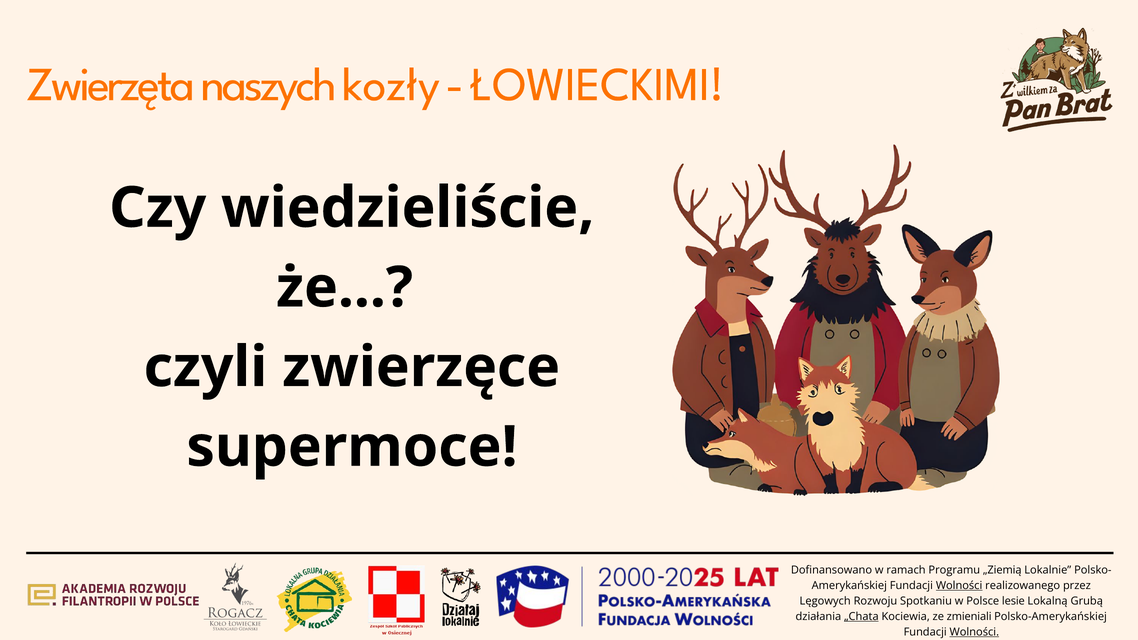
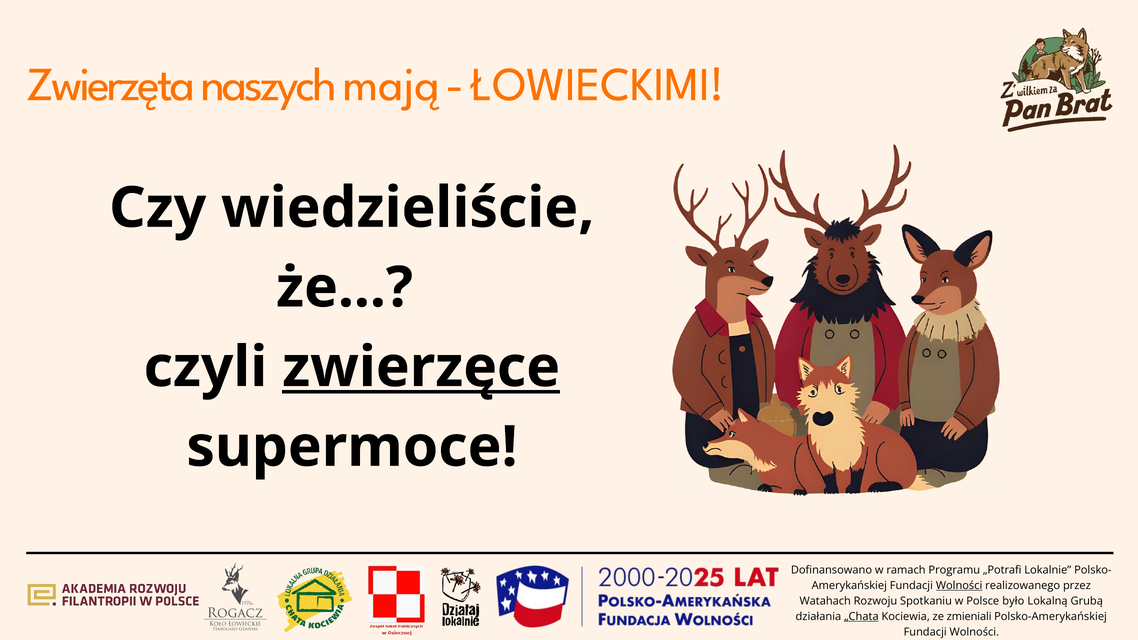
kozły: kozły -> mają (391, 85)
zwierzęce underline: none -> present (421, 367)
„Ziemią: „Ziemią -> „Potrafi (1002, 570)
Lęgowych: Lęgowych -> Watahach (825, 601)
lesie: lesie -> było (1013, 601)
Wolności underline: present -> none (974, 632)
